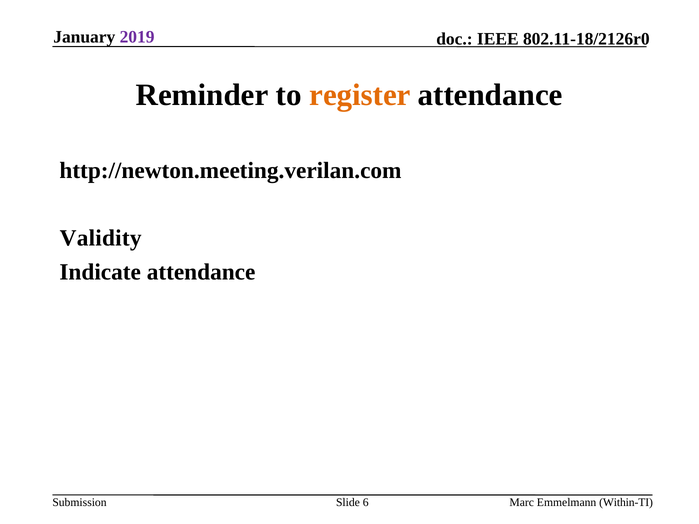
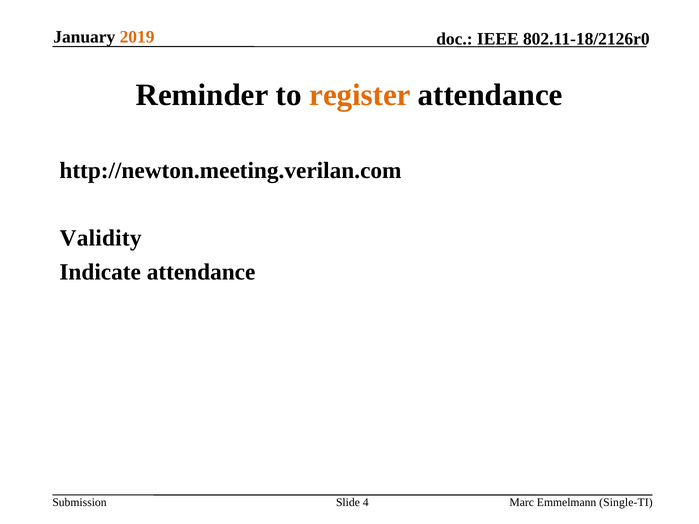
2019 colour: purple -> orange (137, 37)
6: 6 -> 4 (366, 503)
Within-TI: Within-TI -> Single-TI (626, 503)
